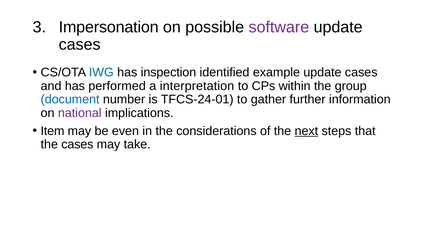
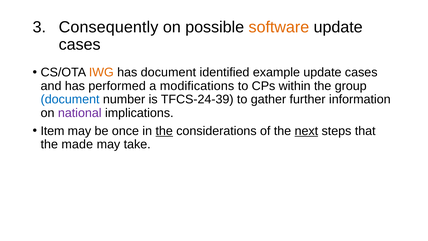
Impersonation: Impersonation -> Consequently (109, 27)
software colour: purple -> orange (279, 27)
IWG colour: blue -> orange (101, 72)
has inspection: inspection -> document (168, 72)
interpretation: interpretation -> modifications (197, 86)
TFCS-24-01: TFCS-24-01 -> TFCS-24-39 (197, 99)
even: even -> once (125, 131)
the underline: none -> present (164, 131)
the cases: cases -> made (77, 144)
